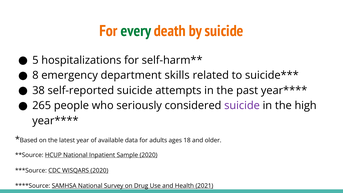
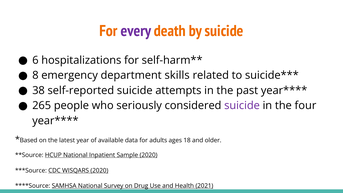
every colour: green -> purple (136, 31)
5: 5 -> 6 (35, 60)
high: high -> four (305, 106)
